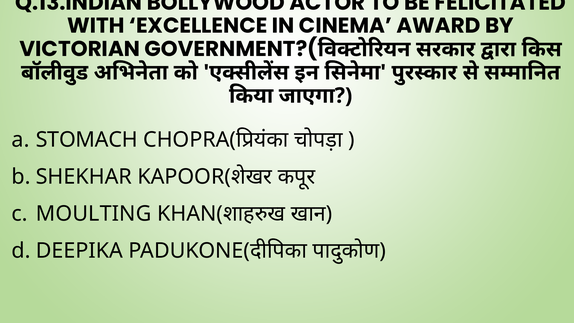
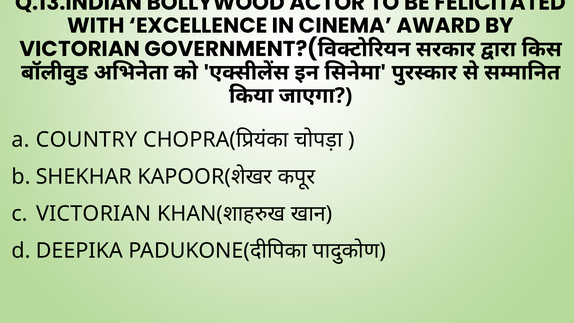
STOMACH: STOMACH -> COUNTRY (87, 140)
MOULTING: MOULTING -> VICTORIAN (94, 214)
